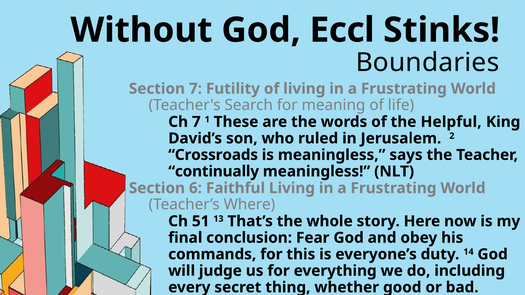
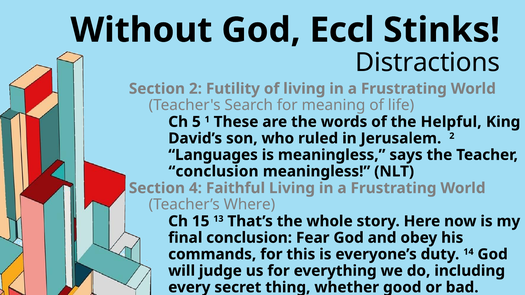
Boundaries: Boundaries -> Distractions (428, 62)
Section 7: 7 -> 2 (195, 89)
Ch 7: 7 -> 5 (196, 122)
Crossroads: Crossroads -> Languages (213, 155)
continually: continually -> conclusion (214, 172)
6: 6 -> 4 (195, 188)
51: 51 -> 15 (201, 221)
